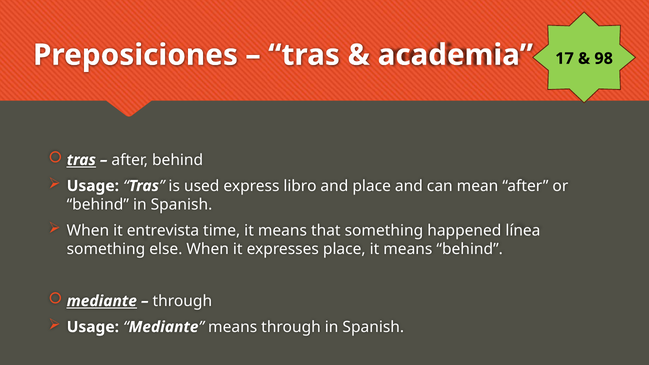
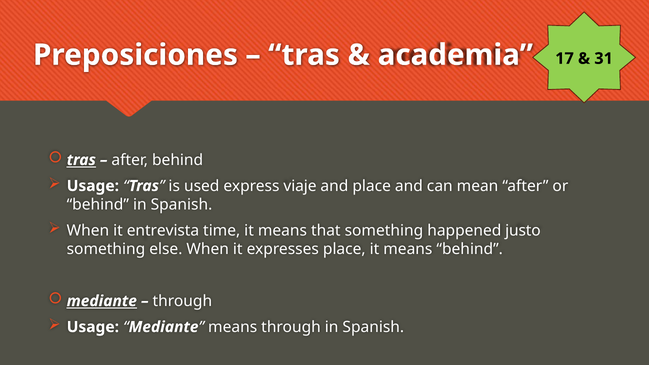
98: 98 -> 31 (604, 59)
libro: libro -> viaje (300, 186)
línea: línea -> justo (523, 231)
